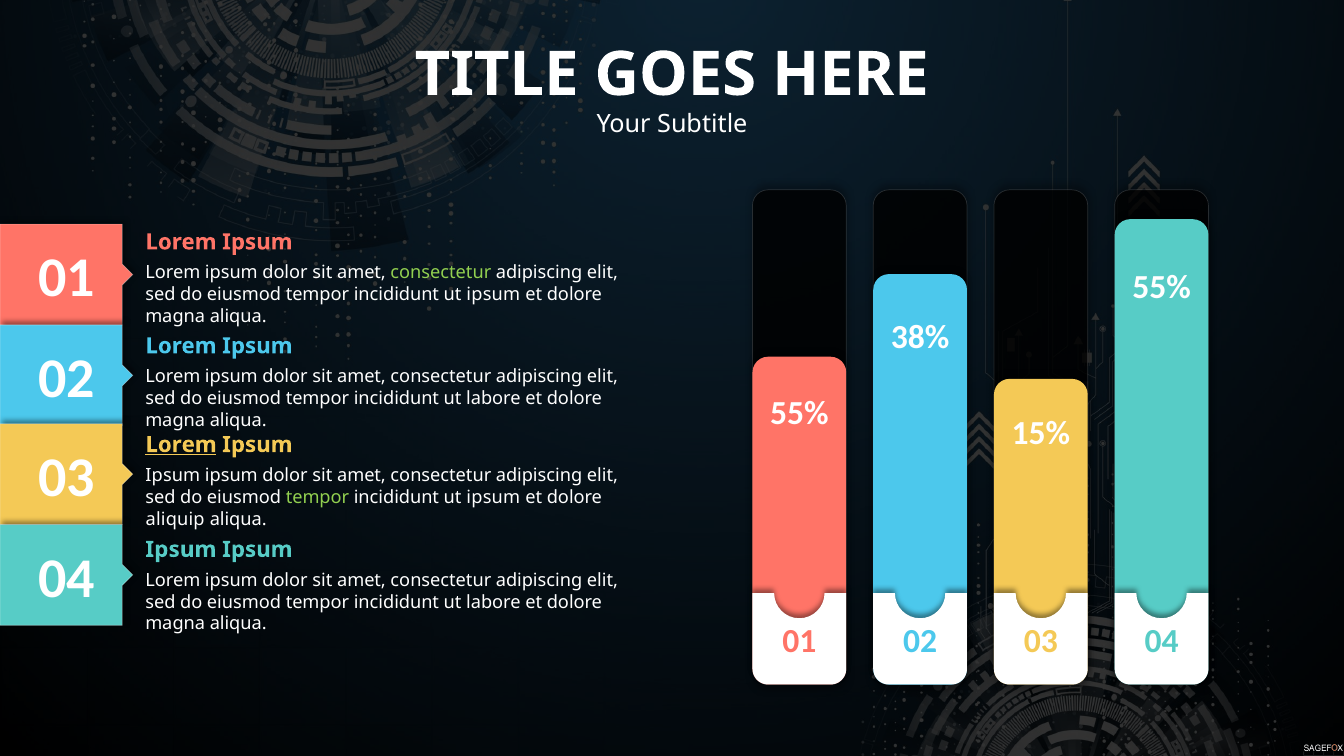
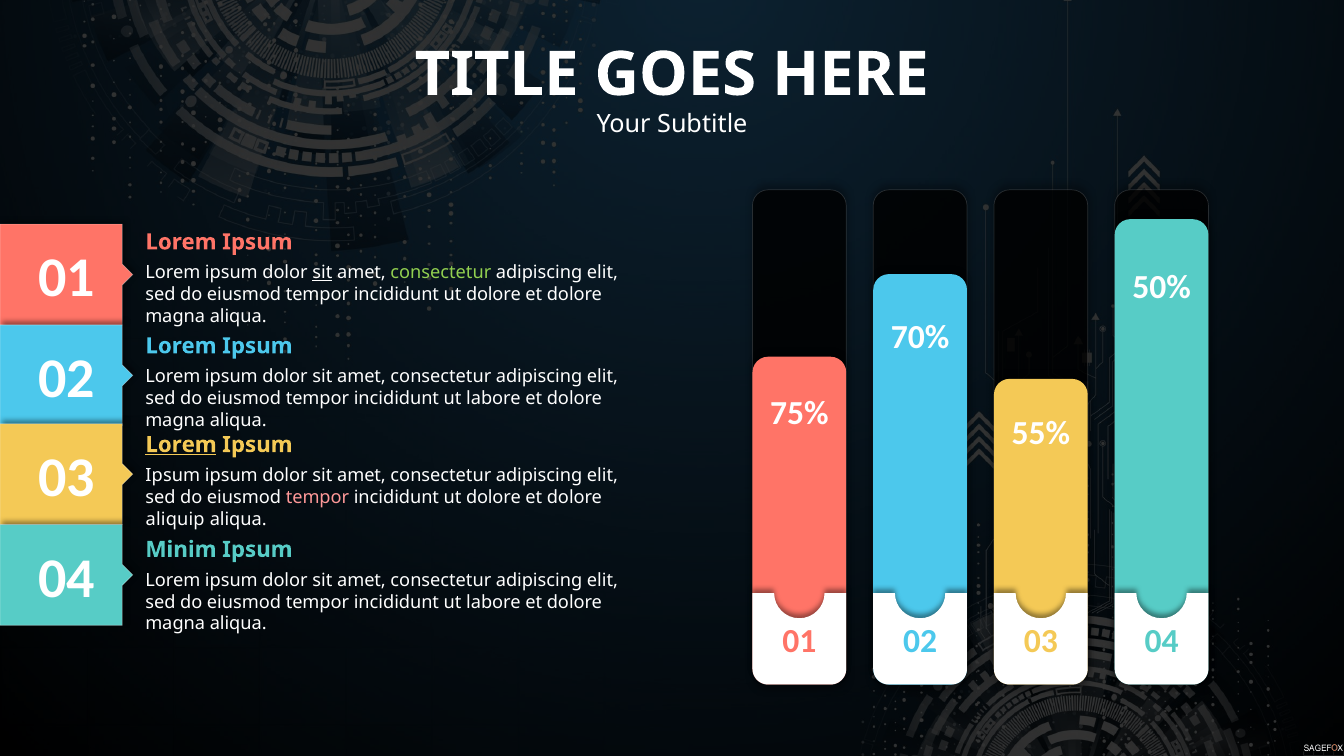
sit underline: none -> present (322, 273)
55%: 55% -> 50% (1162, 288)
ipsum: ipsum -> dolore (494, 295)
38%: 38% -> 70% (920, 338)
55%: 55% -> 75% (799, 413)
15%: 15% -> 55% (1041, 433)
tempor colour: light green -> pink (317, 497)
ipsum: ipsum -> dolore (494, 497)
Ipsum: Ipsum -> Minim (181, 549)
